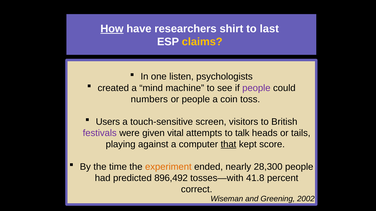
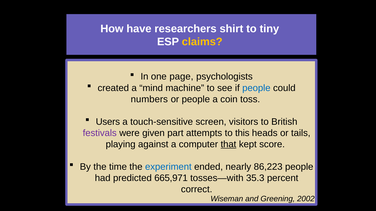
How underline: present -> none (112, 29)
last: last -> tiny (269, 29)
listen: listen -> page (181, 77)
people colour: purple -> blue (256, 88)
vital: vital -> part (175, 133)
talk: talk -> this (242, 133)
experiment colour: orange -> blue (168, 167)
28,300: 28,300 -> 86,223 (268, 167)
896,492: 896,492 -> 665,971 (171, 178)
41.8: 41.8 -> 35.3 (255, 178)
